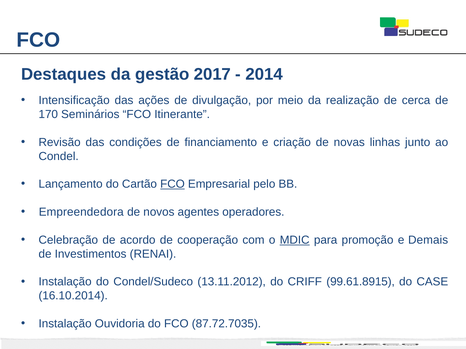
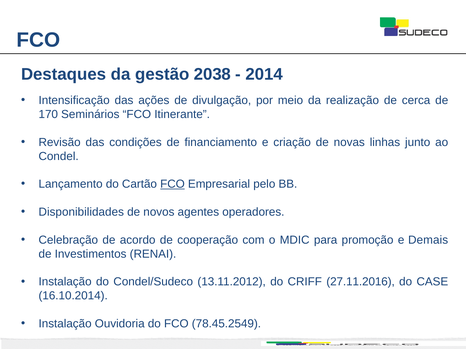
2017: 2017 -> 2038 (212, 75)
Empreendedora: Empreendedora -> Disponibilidades (81, 212)
MDIC underline: present -> none (295, 240)
99.61.8915: 99.61.8915 -> 27.11.2016 (361, 282)
87.72.7035: 87.72.7035 -> 78.45.2549 (226, 324)
